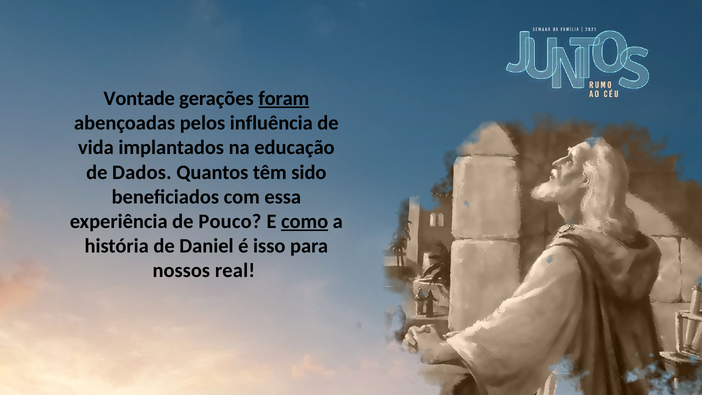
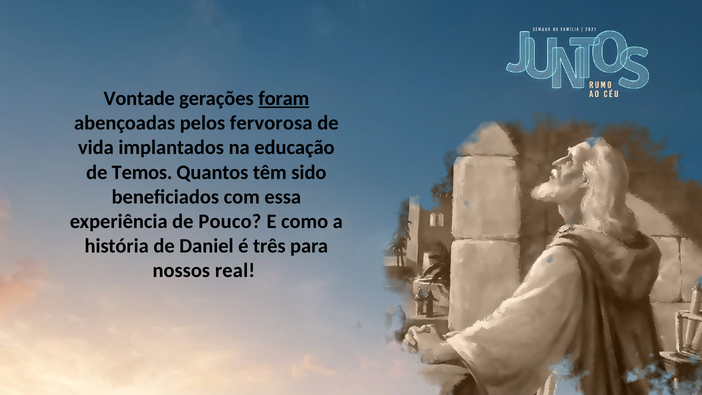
influência: influência -> fervorosa (271, 123)
Dados: Dados -> Temos (142, 172)
como underline: present -> none (305, 221)
isso: isso -> três (269, 246)
